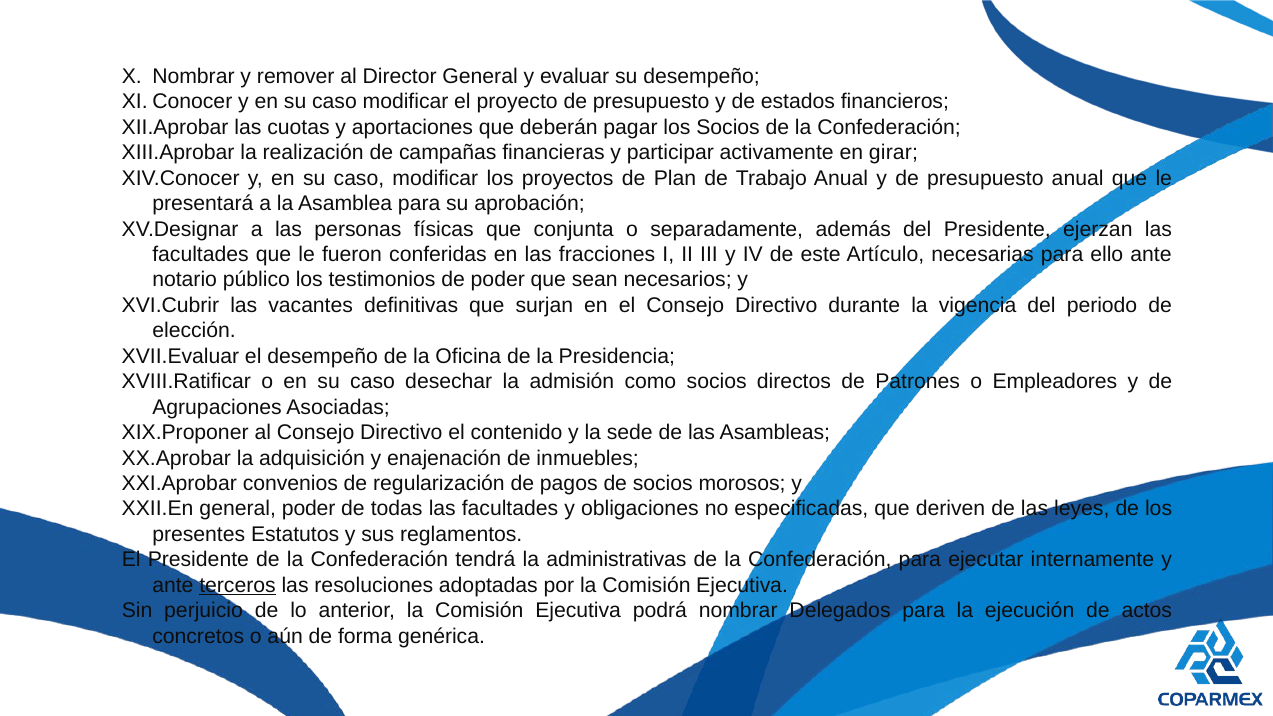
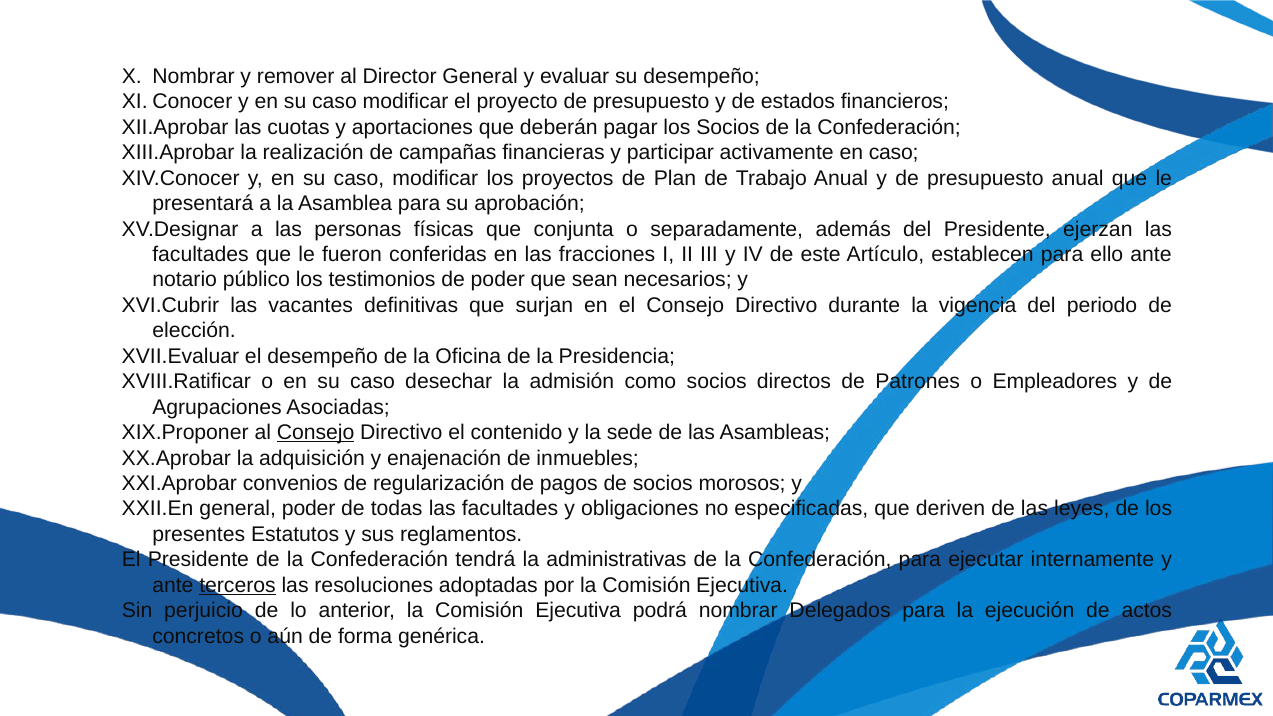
en girar: girar -> caso (894, 153)
necesarias: necesarias -> establecen (983, 255)
Consejo underline: none -> present (316, 433)
